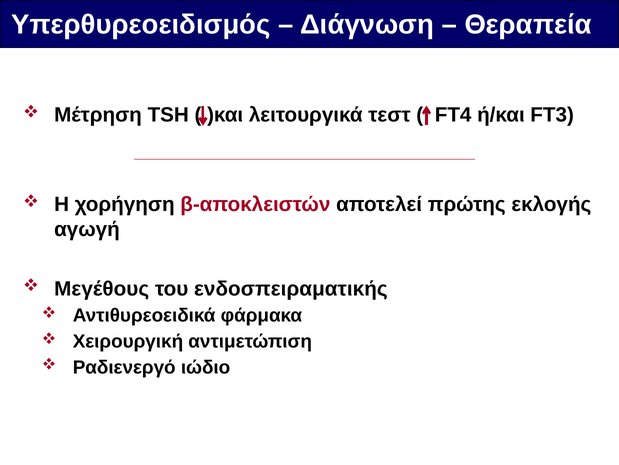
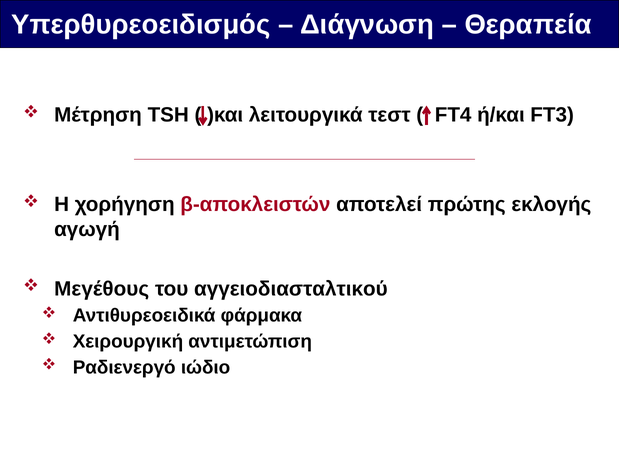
ενδοσπειραματικής: ενδοσπειραματικής -> αγγειοδιασταλτικού (291, 288)
